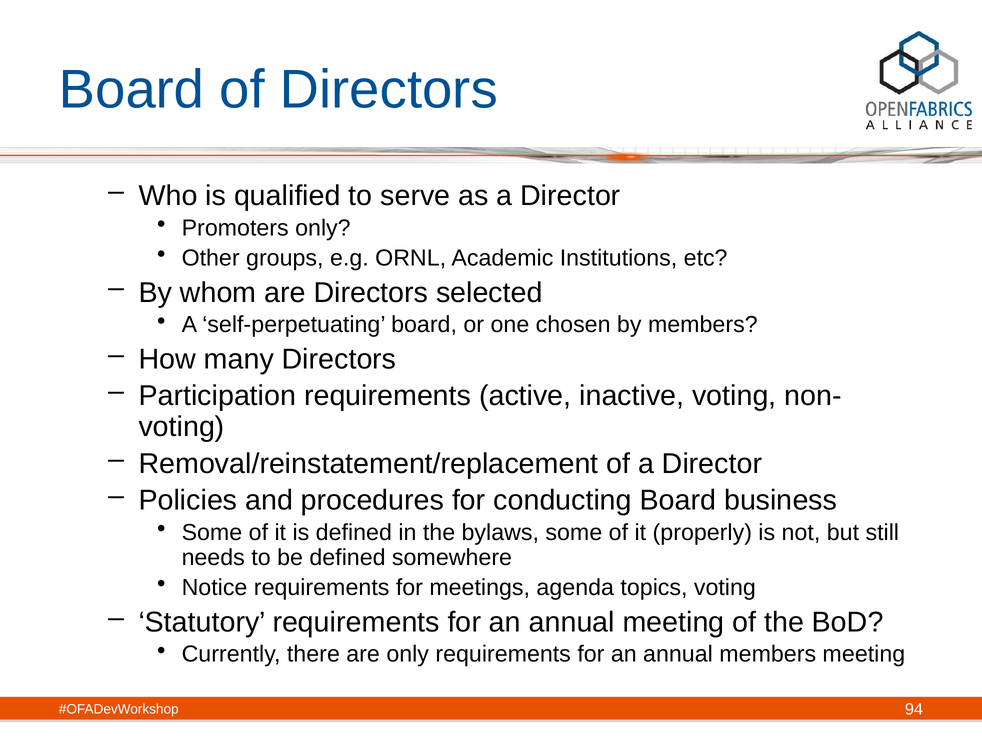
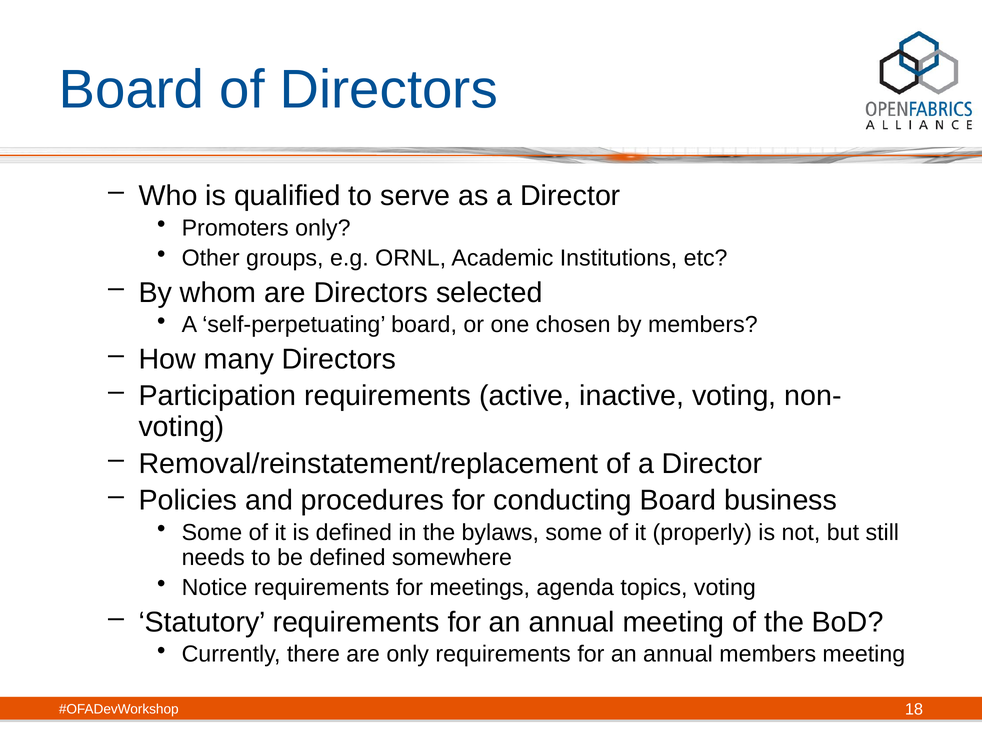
94: 94 -> 18 (914, 710)
